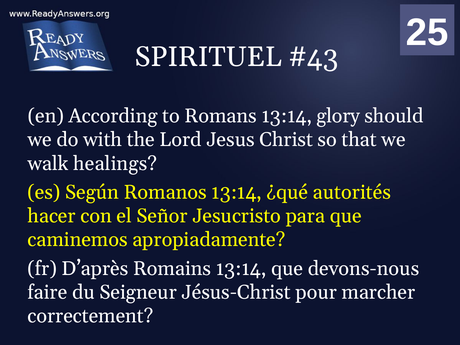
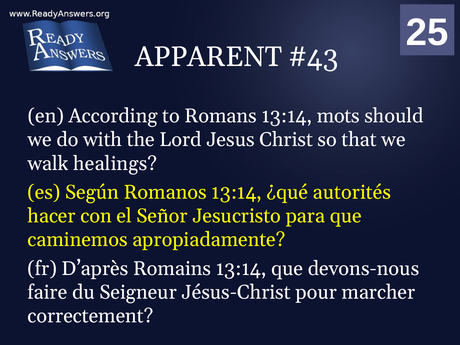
SPIRITUEL: SPIRITUEL -> APPARENT (209, 57)
glory: glory -> mots (338, 116)
